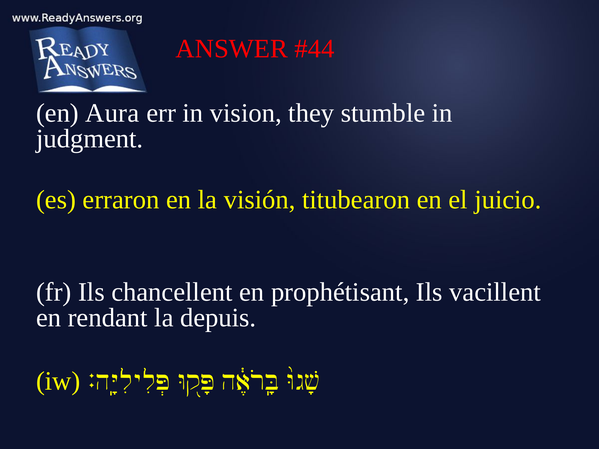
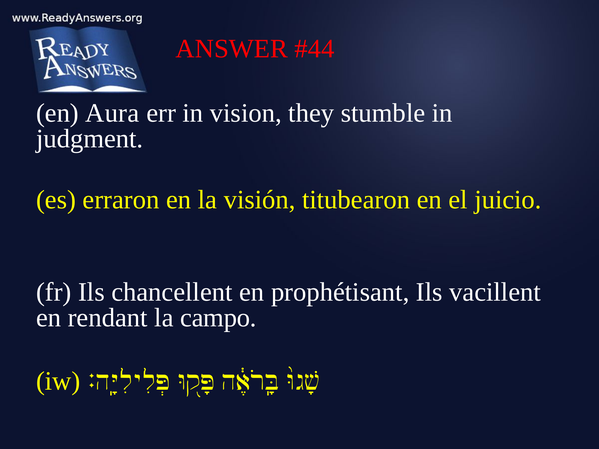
depuis: depuis -> campo (218, 318)
